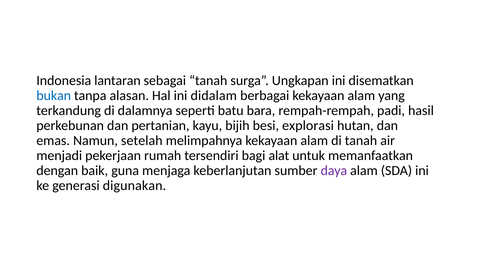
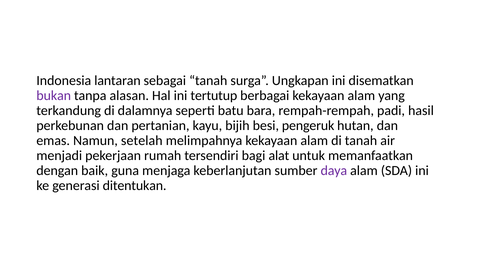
bukan colour: blue -> purple (54, 96)
didalam: didalam -> tertutup (214, 96)
explorasi: explorasi -> pengeruk (308, 126)
digunakan: digunakan -> ditentukan (135, 186)
